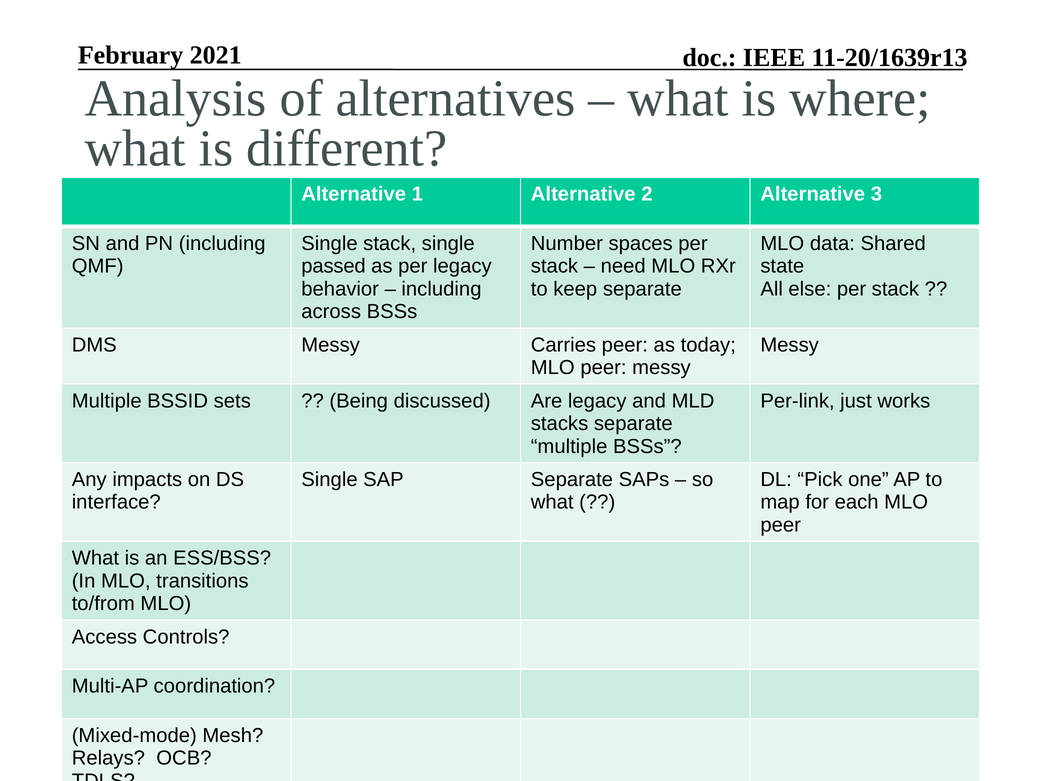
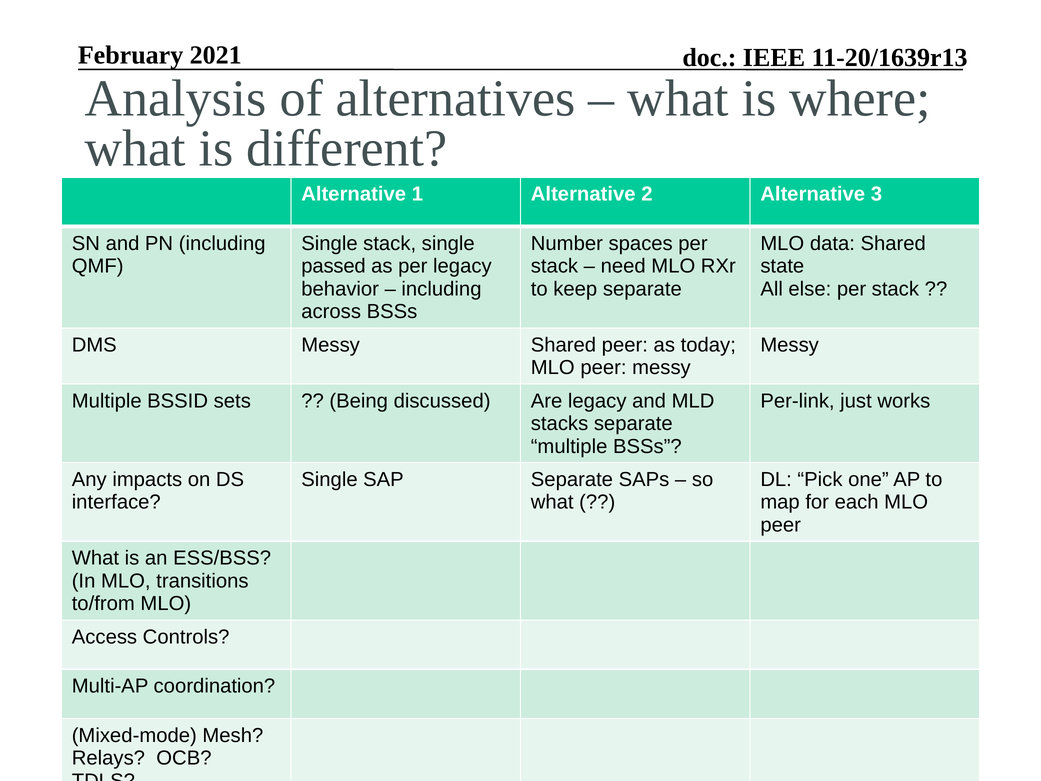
Messy Carries: Carries -> Shared (563, 345)
